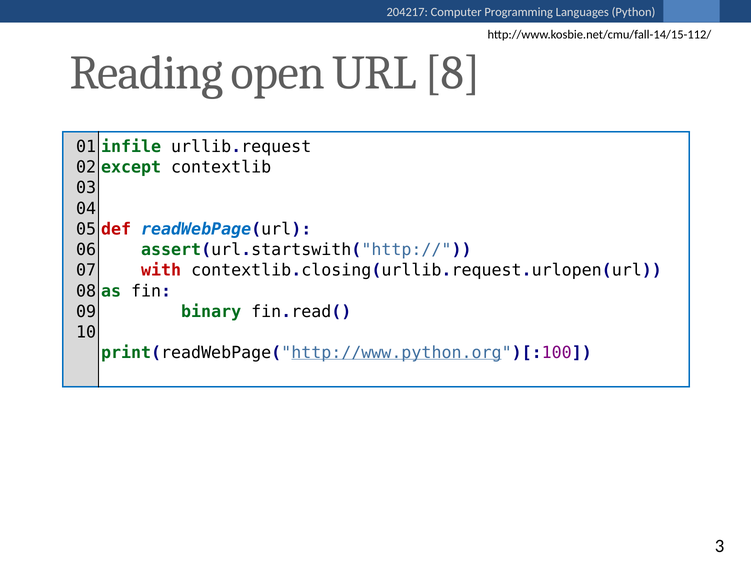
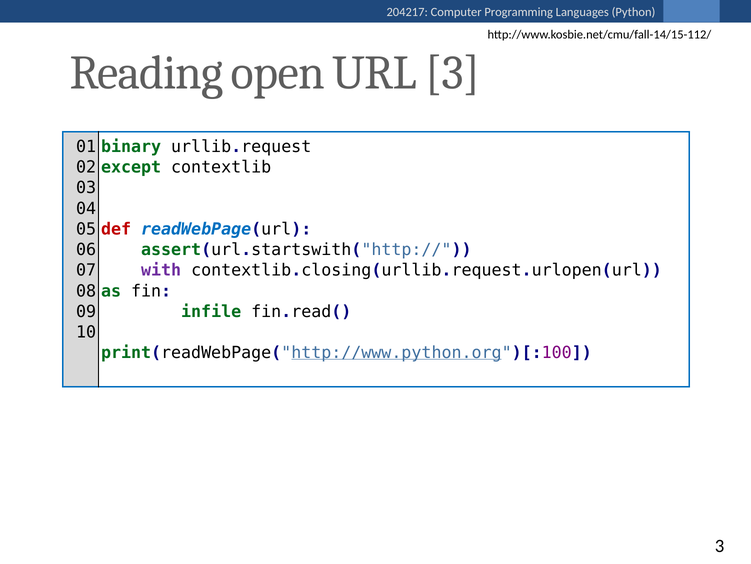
URL 8: 8 -> 3 (453, 73)
infile: infile -> binary (131, 146)
with colour: red -> purple (161, 270)
binary: binary -> infile (211, 311)
